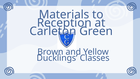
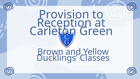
Materials: Materials -> Provision (64, 14)
